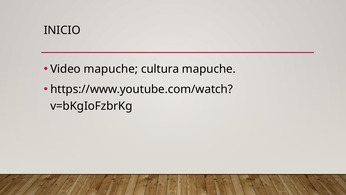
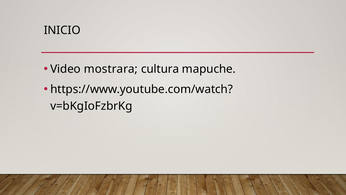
Video mapuche: mapuche -> mostrara (111, 69)
